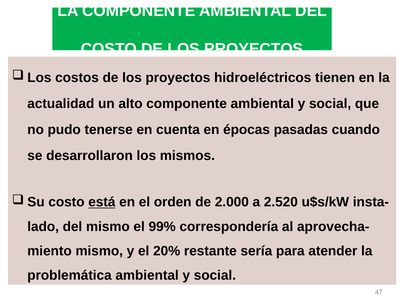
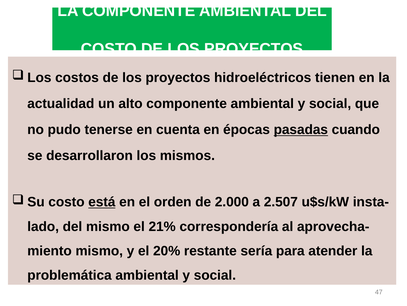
pasadas underline: none -> present (301, 129)
2.520: 2.520 -> 2.507 (281, 202)
99%: 99% -> 21% (162, 226)
